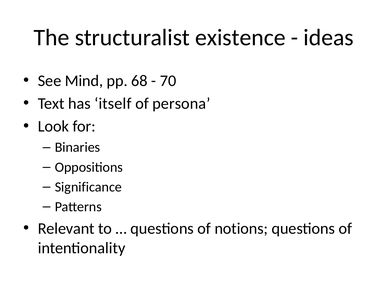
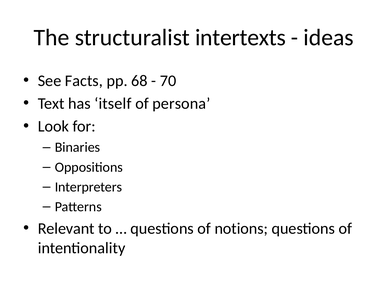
existence: existence -> intertexts (240, 38)
Mind: Mind -> Facts (84, 81)
Significance: Significance -> Interpreters (88, 187)
